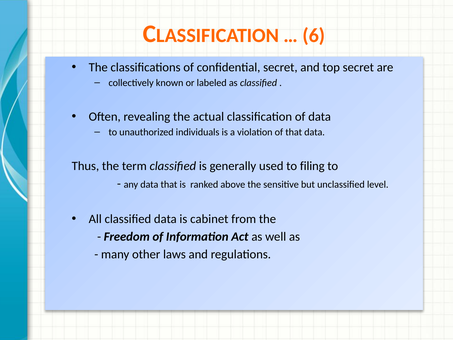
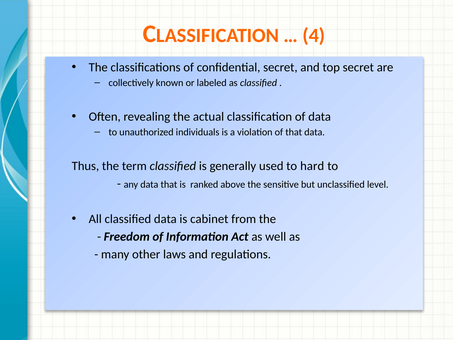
6: 6 -> 4 (314, 36)
filing: filing -> hard (312, 166)
